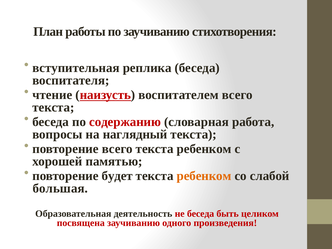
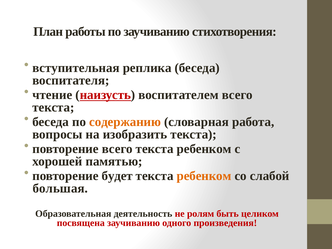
содержанию colour: red -> orange (125, 122)
наглядный: наглядный -> изобразить (135, 134)
не беседа: беседа -> ролям (201, 214)
